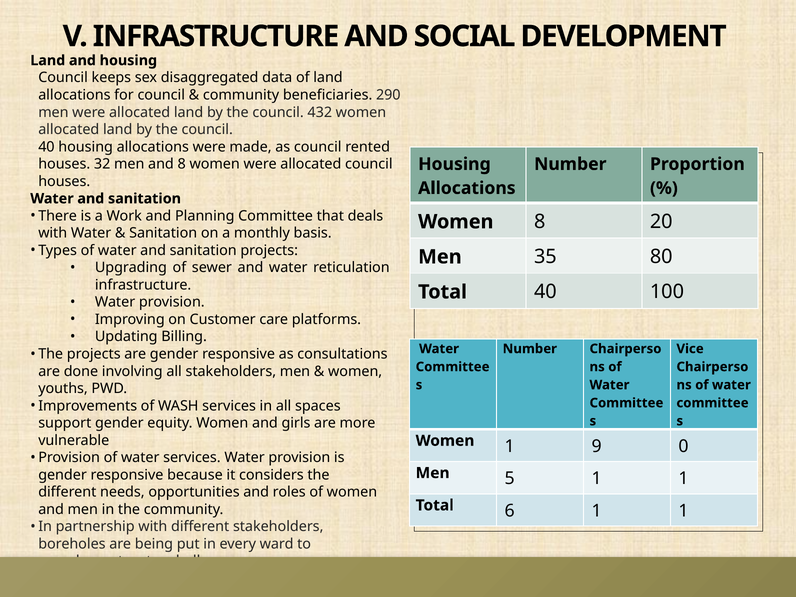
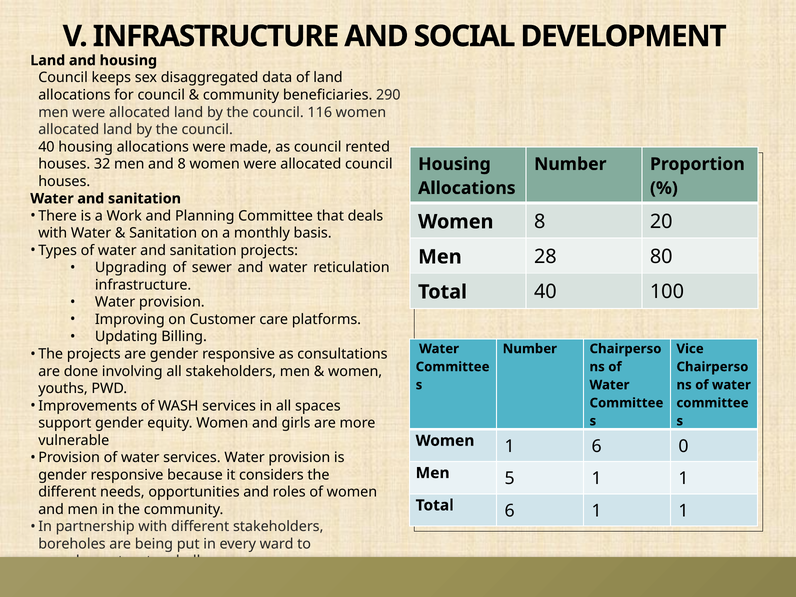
432: 432 -> 116 (320, 112)
35: 35 -> 28 (545, 257)
1 9: 9 -> 6 (597, 446)
